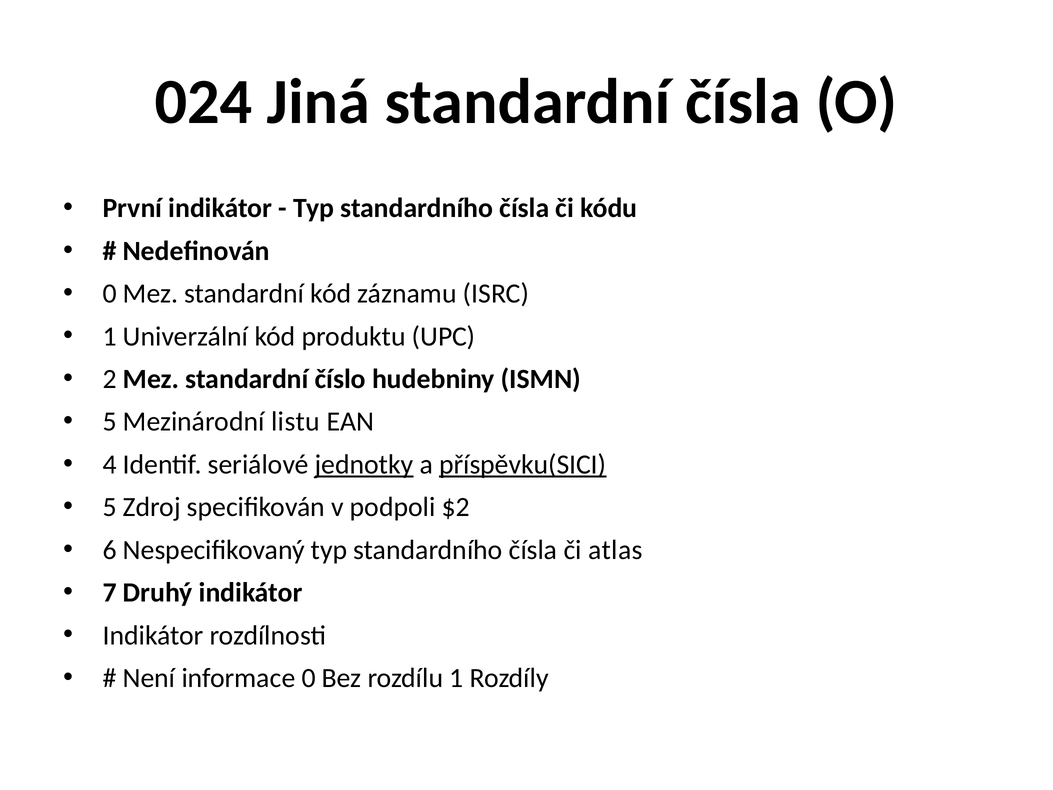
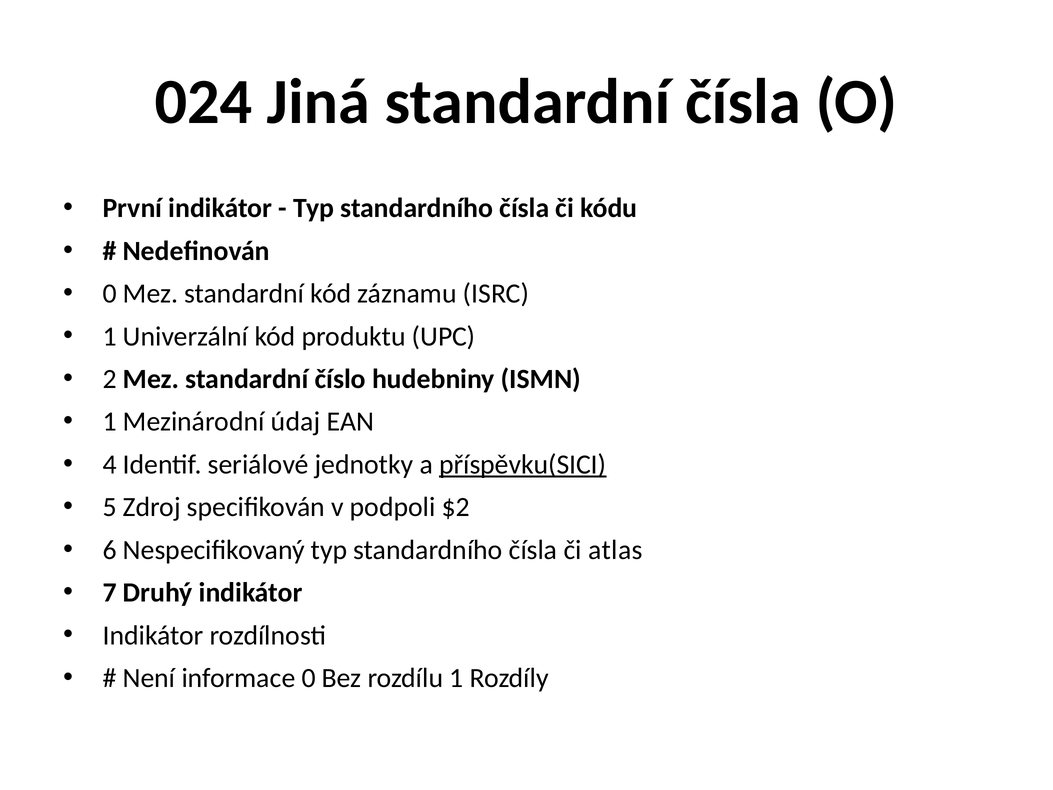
5: 5 -> 1 (110, 422)
listu: listu -> údaj (296, 422)
jednotky underline: present -> none (364, 464)
